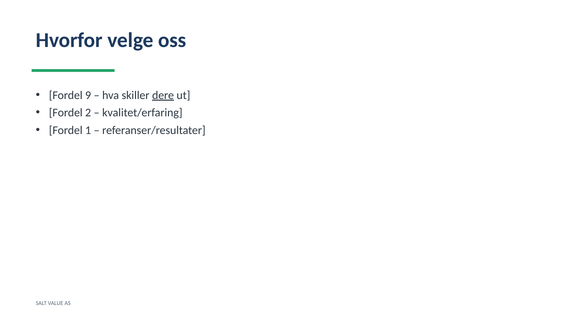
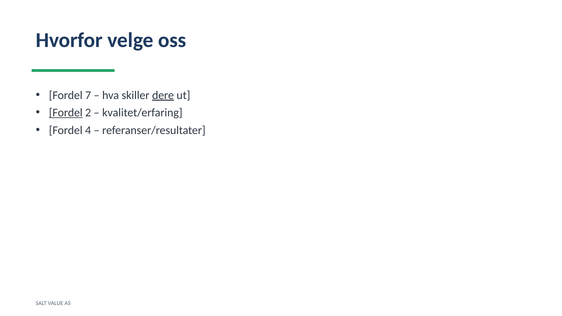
9: 9 -> 7 (88, 95)
Fordel underline: none -> present (66, 113)
1: 1 -> 4 (88, 130)
